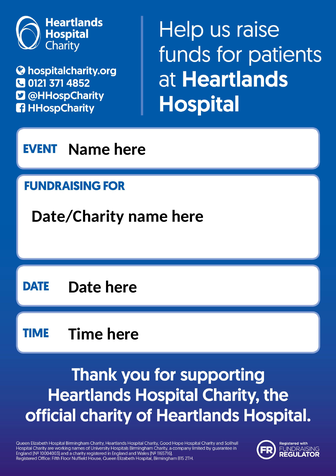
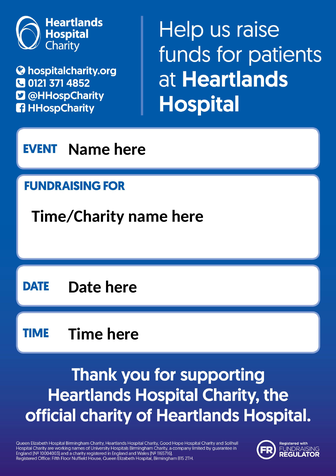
Date/Charity: Date/Charity -> Time/Charity (78, 216)
